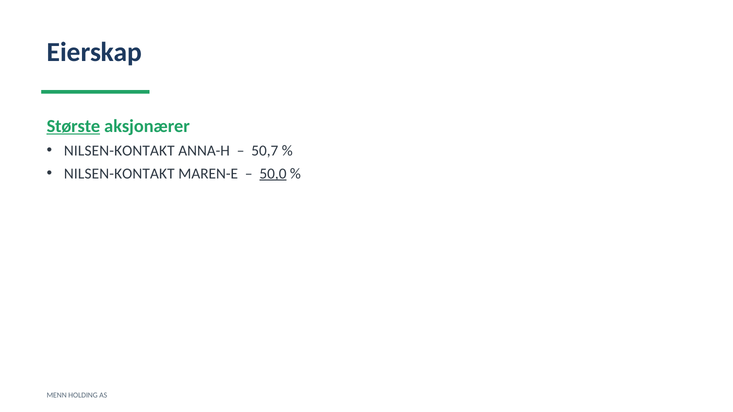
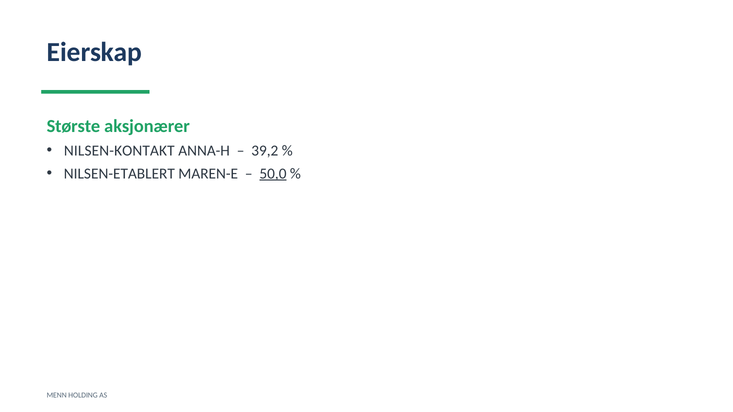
Største underline: present -> none (73, 126)
50,7: 50,7 -> 39,2 (265, 151)
NILSEN-KONTAKT: NILSEN-KONTAKT -> NILSEN-ETABLERT (119, 174)
